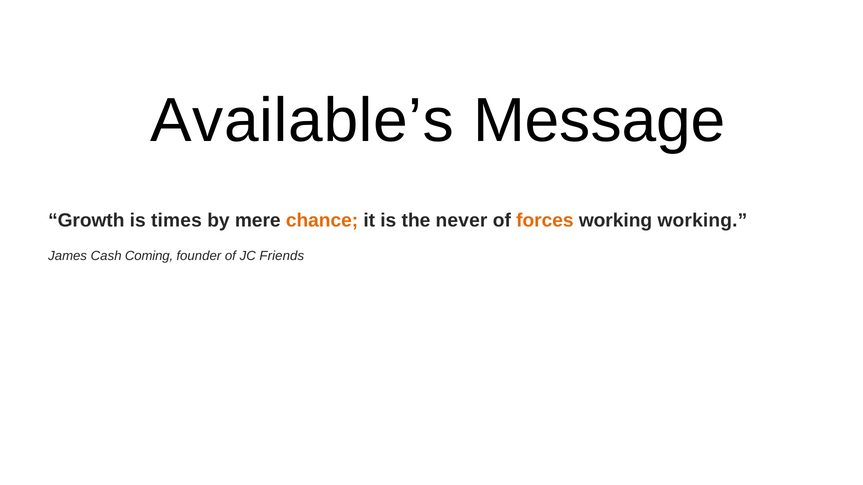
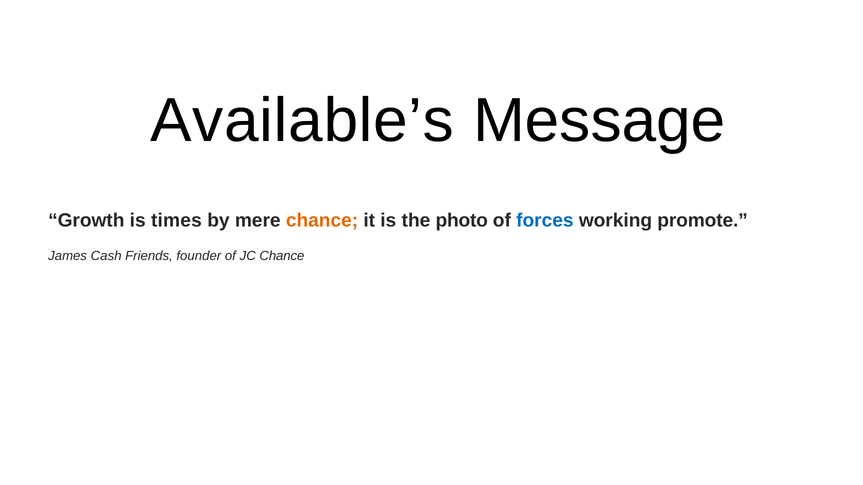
never: never -> photo (462, 221)
forces colour: orange -> blue (545, 221)
working working: working -> promote (703, 221)
Coming: Coming -> Friends (149, 256)
JC Friends: Friends -> Chance (282, 256)
